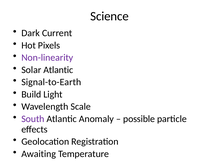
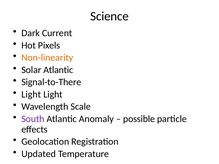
Non-linearity colour: purple -> orange (47, 58)
Signal-to-Earth: Signal-to-Earth -> Signal-to-There (51, 82)
Build: Build -> Light (31, 95)
Awaiting: Awaiting -> Updated (39, 154)
